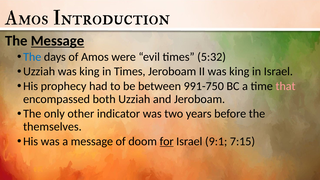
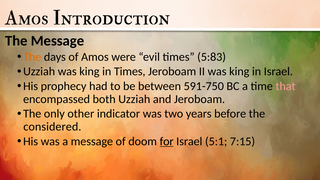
Message underline: present -> none (58, 41)
The colour: blue -> orange (32, 57)
5:32: 5:32 -> 5:83 (212, 57)
991-750: 991-750 -> 591-750 (204, 86)
themselves: themselves -> considered (52, 127)
9:1: 9:1 -> 5:1 (216, 141)
